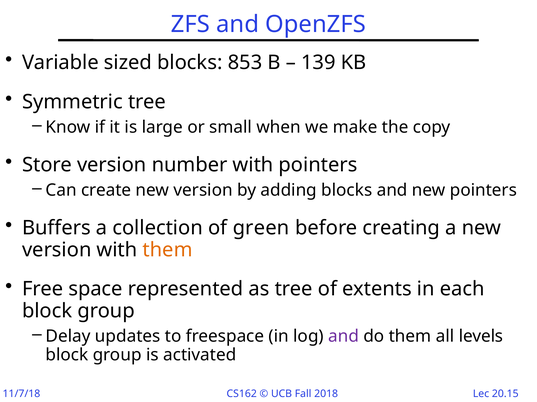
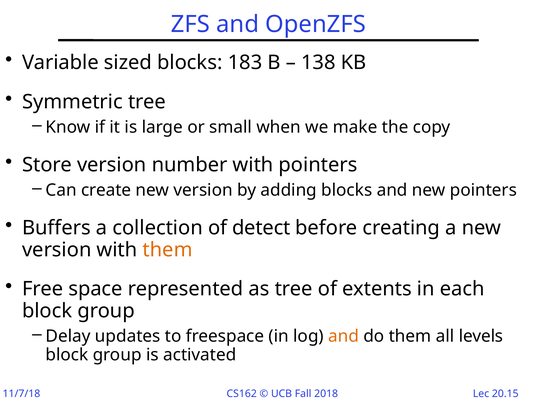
853: 853 -> 183 (245, 63)
139: 139 -> 138 (318, 63)
green: green -> detect (261, 228)
and colour: purple -> orange (344, 337)
